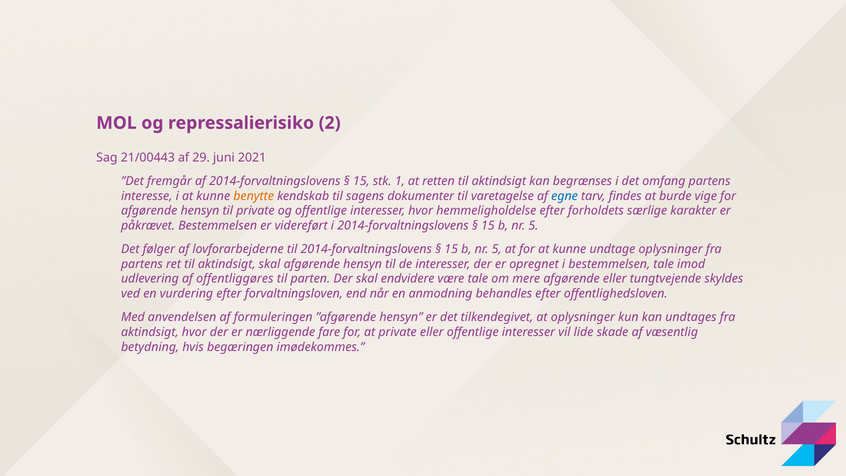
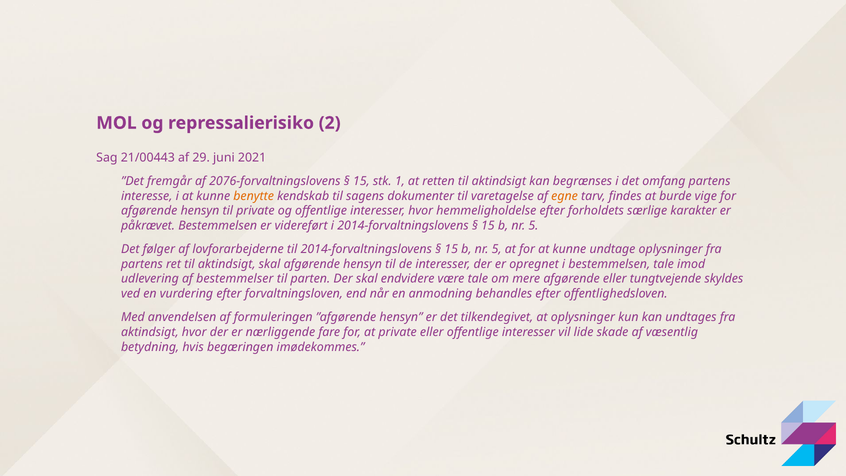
af 2014-forvaltningslovens: 2014-forvaltningslovens -> 2076-forvaltningslovens (275, 181)
egne colour: blue -> orange (565, 196)
offentliggøres: offentliggøres -> bestemmelser (235, 279)
